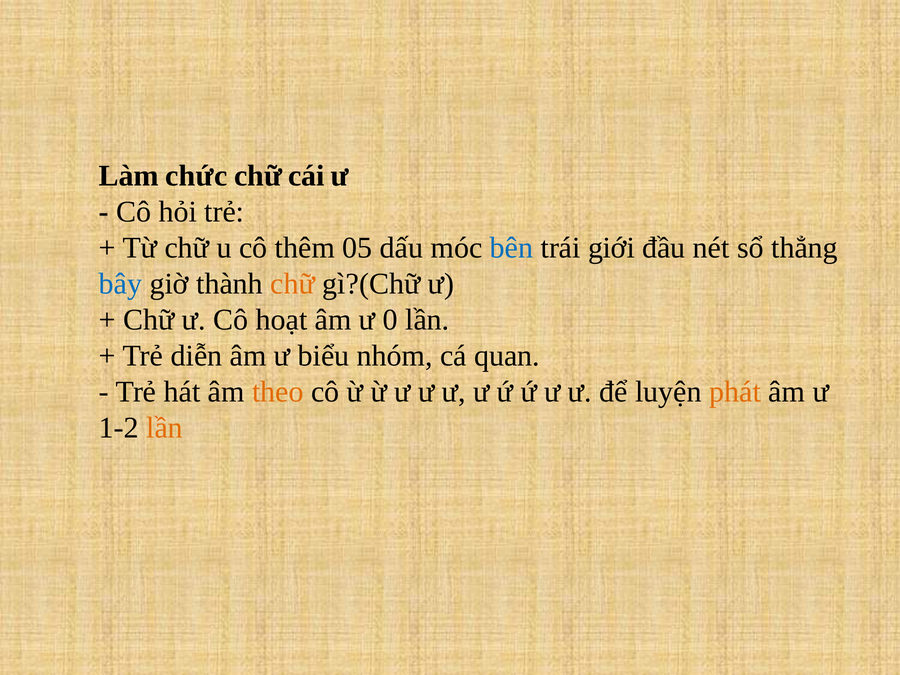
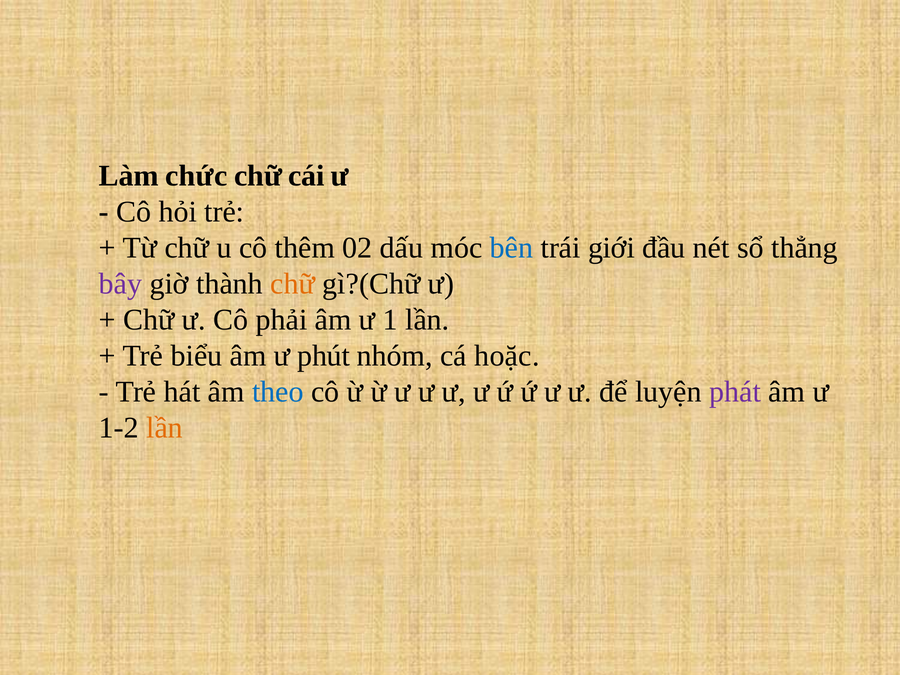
05: 05 -> 02 (357, 248)
bây colour: blue -> purple (120, 284)
hoạt: hoạt -> phải (282, 320)
0: 0 -> 1 (390, 320)
diễn: diễn -> biểu (196, 356)
biểu: biểu -> phút (324, 356)
quan: quan -> hoặc (507, 356)
theo colour: orange -> blue (278, 392)
phát colour: orange -> purple (735, 392)
